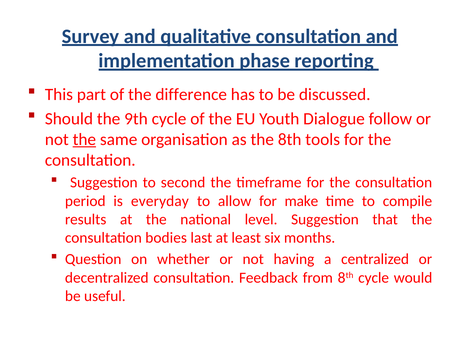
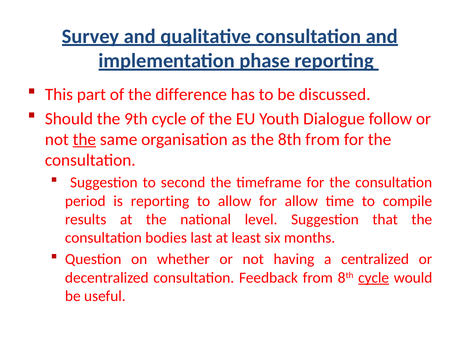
8th tools: tools -> from (323, 139)
is everyday: everyday -> reporting (160, 201)
for make: make -> allow (301, 201)
cycle underline: none -> present (374, 278)
